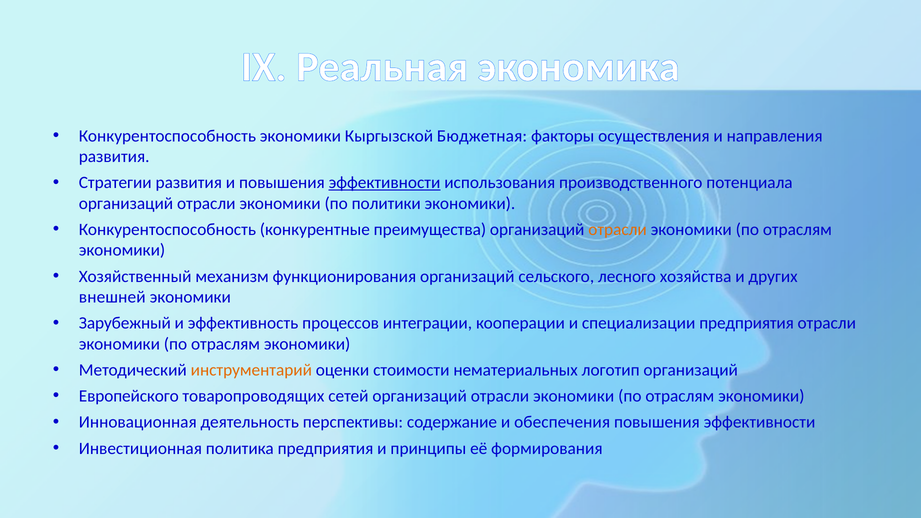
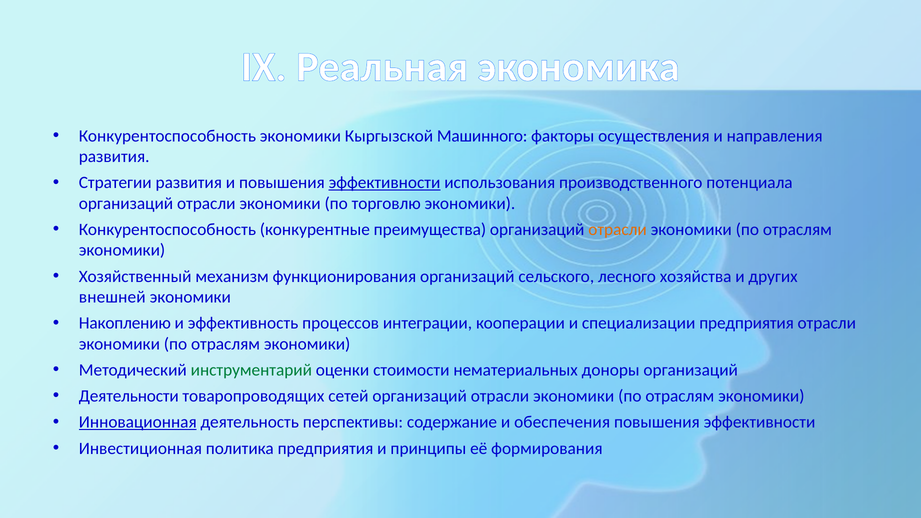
Бюджетная: Бюджетная -> Машинного (482, 136)
политики: политики -> торговлю (386, 203)
Зарубежный: Зарубежный -> Накоплению (125, 323)
инструментарий colour: orange -> green (251, 370)
логотип: логотип -> доноры (611, 370)
Европейского: Европейского -> Деятельности (129, 396)
Инновационная underline: none -> present (138, 422)
